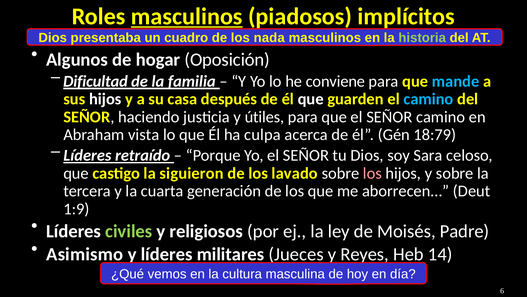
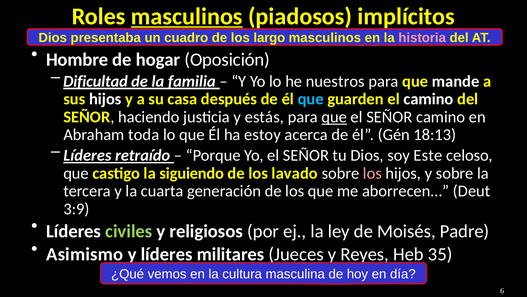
nada: nada -> largo (269, 38)
historia colour: light green -> pink (422, 38)
Algunos: Algunos -> Hombre (77, 60)
conviene: conviene -> nuestros (335, 81)
mande colour: light blue -> white (456, 81)
que colour: white -> light blue (311, 99)
camino colour: light blue -> white (428, 99)
útiles: útiles -> estás (264, 117)
que underline: none -> present (334, 117)
vista: vista -> toda (144, 135)
culpa: culpa -> estoy (263, 135)
18:79: 18:79 -> 18:13 (435, 135)
Sara: Sara -> Este (428, 155)
siguieron: siguieron -> siguiendo (192, 173)
1:9: 1:9 -> 3:9 (76, 209)
14: 14 -> 35 (440, 254)
